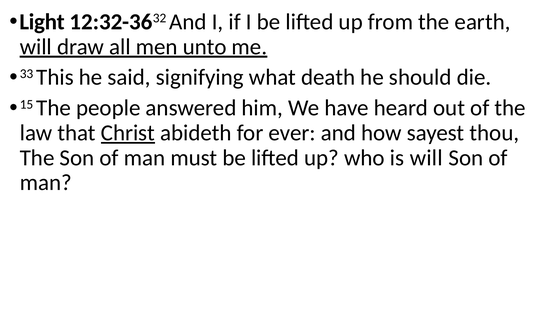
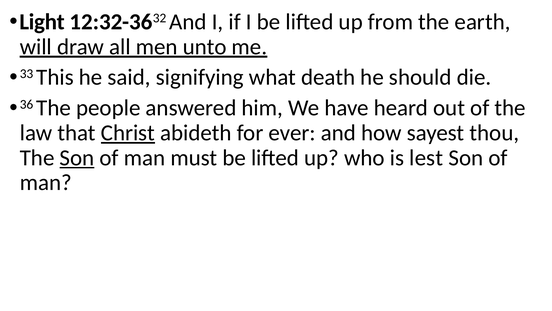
15: 15 -> 36 (26, 104)
Son underline: none -> present (77, 158)
is will: will -> lest (426, 158)
